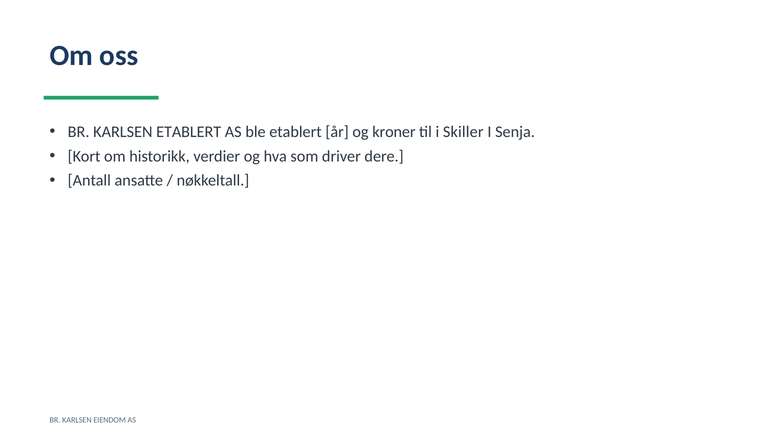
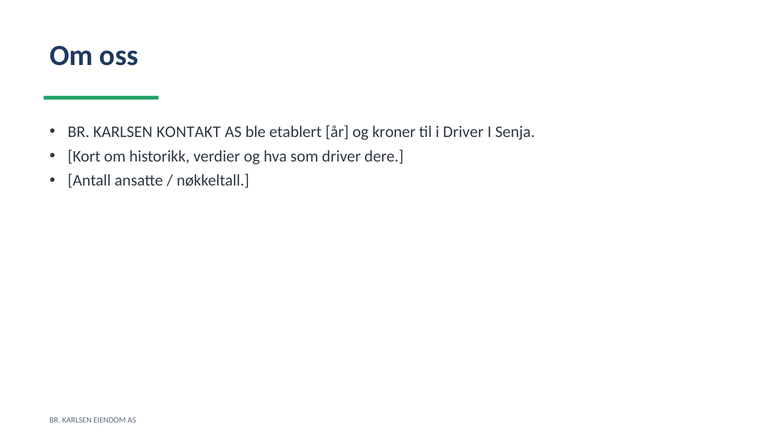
KARLSEN ETABLERT: ETABLERT -> KONTAKT (189, 132)
i Skiller: Skiller -> Driver (463, 132)
